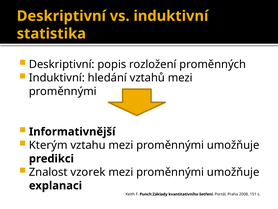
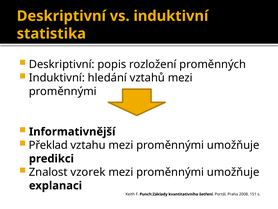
Kterým: Kterým -> Překlad (48, 145)
